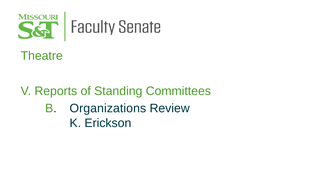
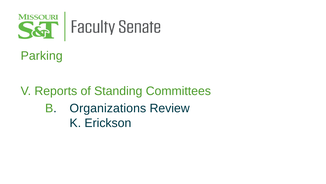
Theatre: Theatre -> Parking (42, 56)
